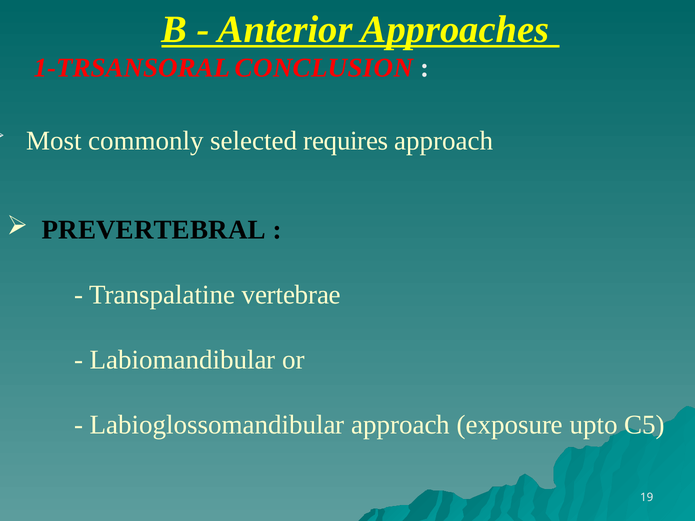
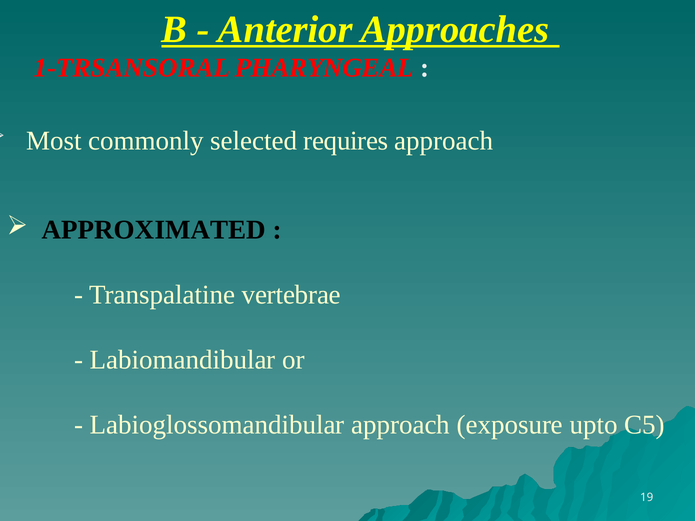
CONCLUSION: CONCLUSION -> PHARYNGEAL (324, 68)
PREVERTEBRAL: PREVERTEBRAL -> APPROXIMATED (154, 230)
